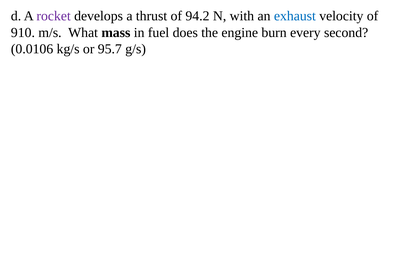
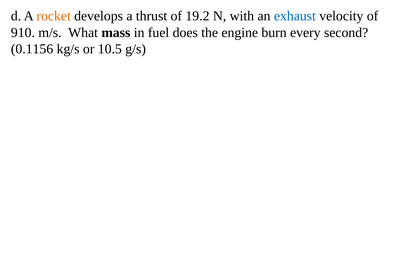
rocket colour: purple -> orange (54, 16)
94.2: 94.2 -> 19.2 (197, 16)
0.0106: 0.0106 -> 0.1156 (32, 49)
95.7: 95.7 -> 10.5 (110, 49)
